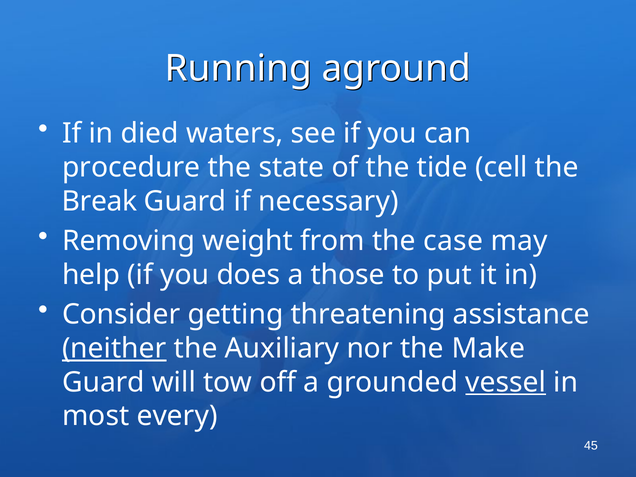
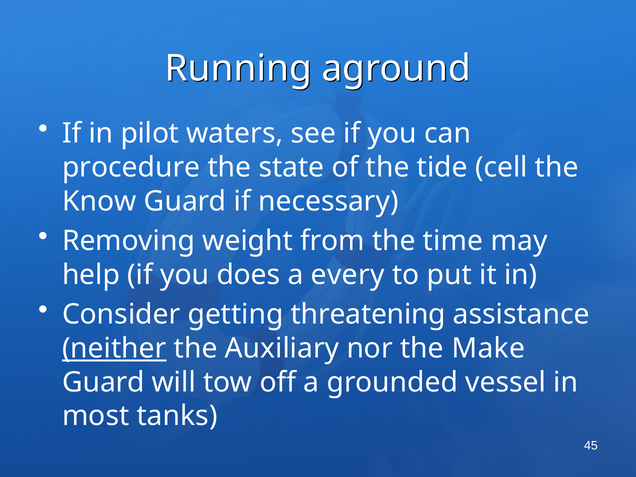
died: died -> pilot (150, 133)
Break: Break -> Know (99, 201)
case: case -> time (453, 241)
those: those -> every (348, 275)
vessel underline: present -> none (506, 382)
every: every -> tanks (177, 416)
